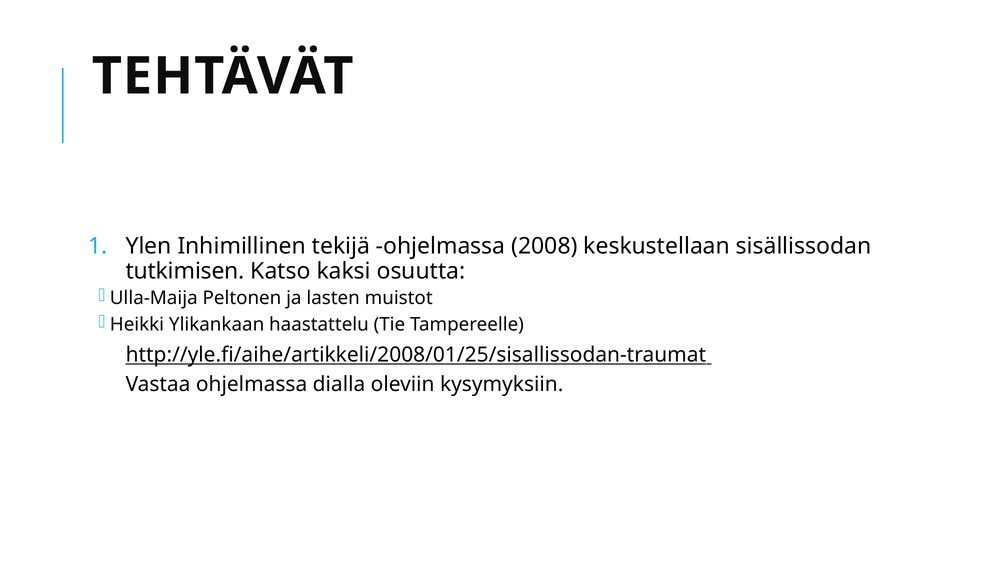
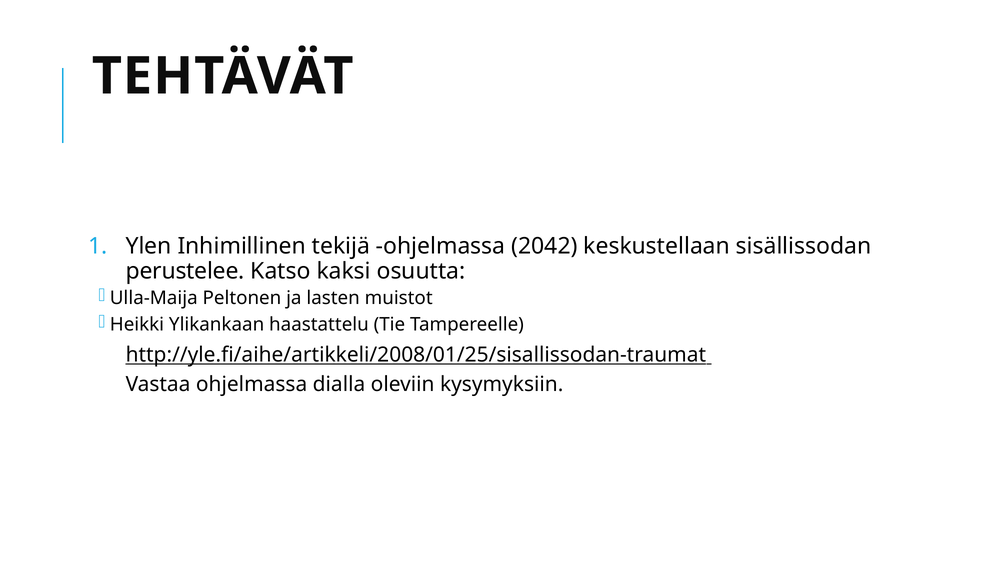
2008: 2008 -> 2042 (544, 246)
tutkimisen: tutkimisen -> perustelee (185, 271)
